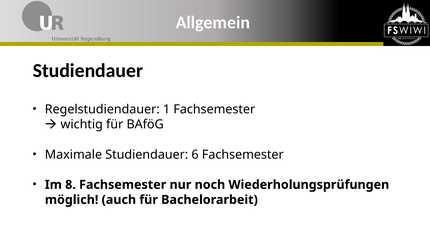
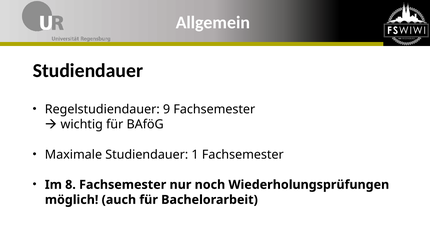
1: 1 -> 9 (167, 109)
6: 6 -> 1 (195, 154)
